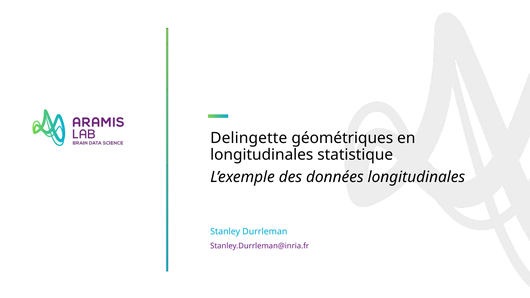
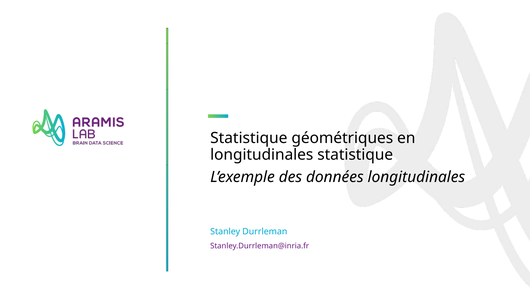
Delingette: Delingette -> Statistique (249, 138)
